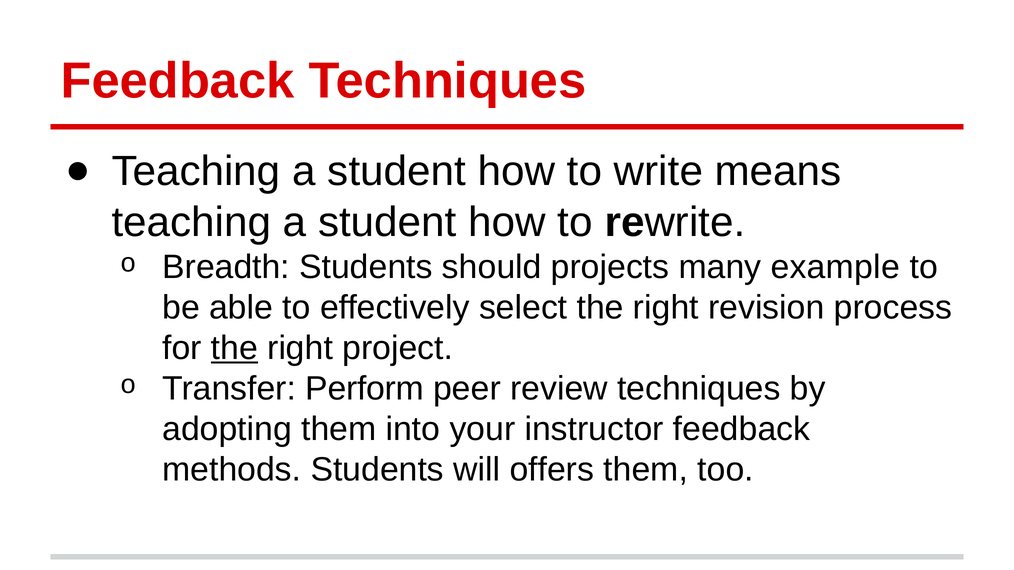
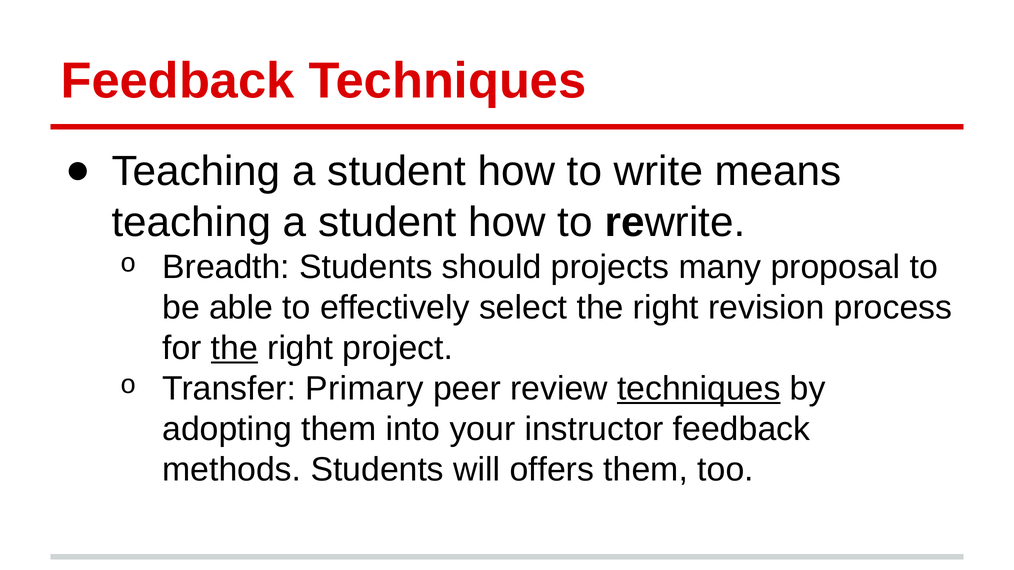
example: example -> proposal (835, 267)
Perform: Perform -> Primary (364, 389)
techniques underline: none -> present (699, 389)
